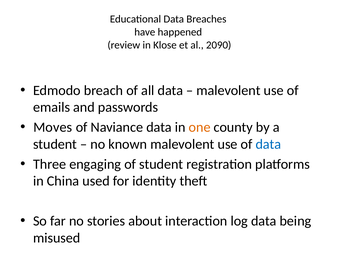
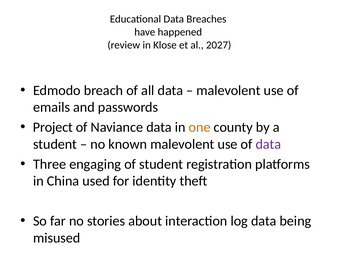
2090: 2090 -> 2027 (219, 45)
Moves: Moves -> Project (53, 127)
data colour: blue -> purple (268, 144)
